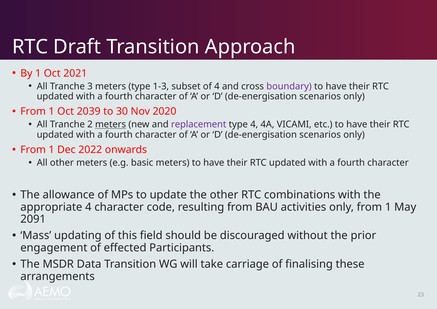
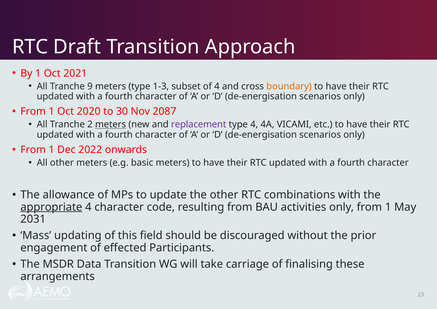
3: 3 -> 9 (90, 86)
boundary colour: purple -> orange (289, 86)
2039: 2039 -> 2020 (89, 112)
2020: 2020 -> 2087 (164, 112)
appropriate underline: none -> present (51, 207)
2091: 2091 -> 2031 (33, 219)
